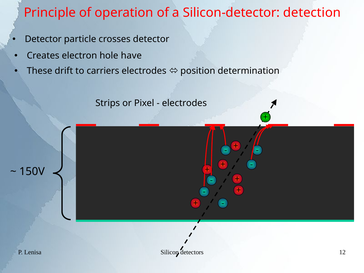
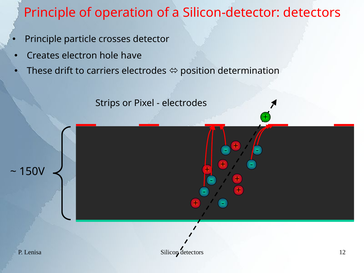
Silicon-detector detection: detection -> detectors (312, 13)
Detector: Detector -> Principle (43, 39)
